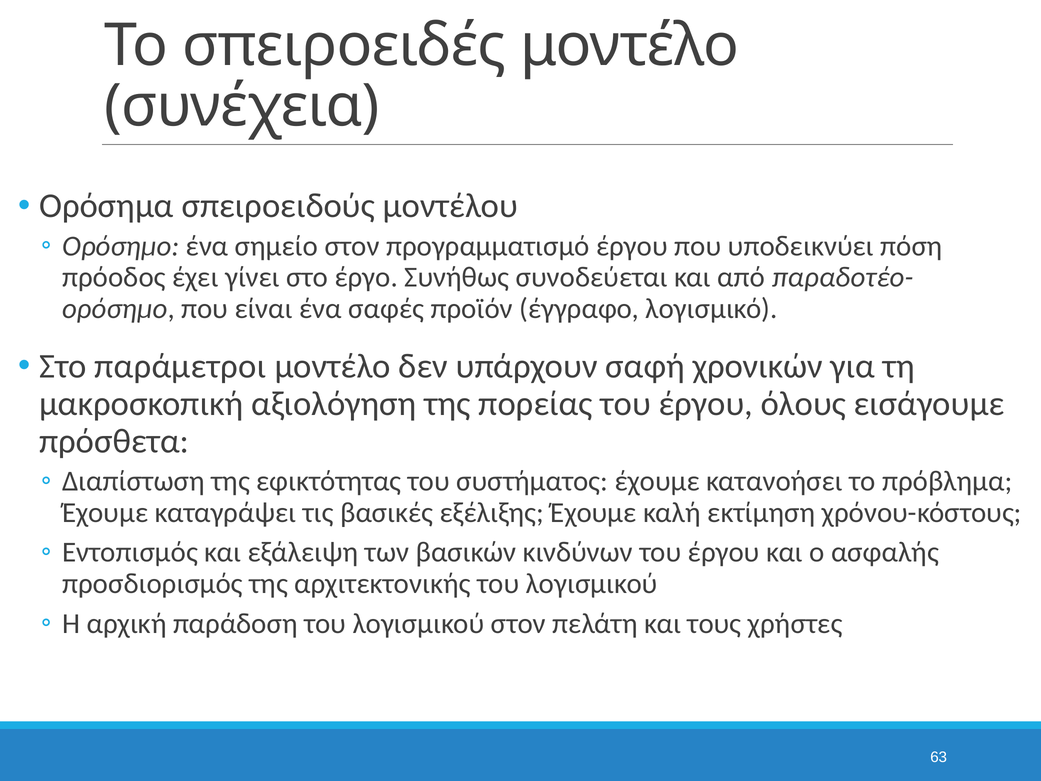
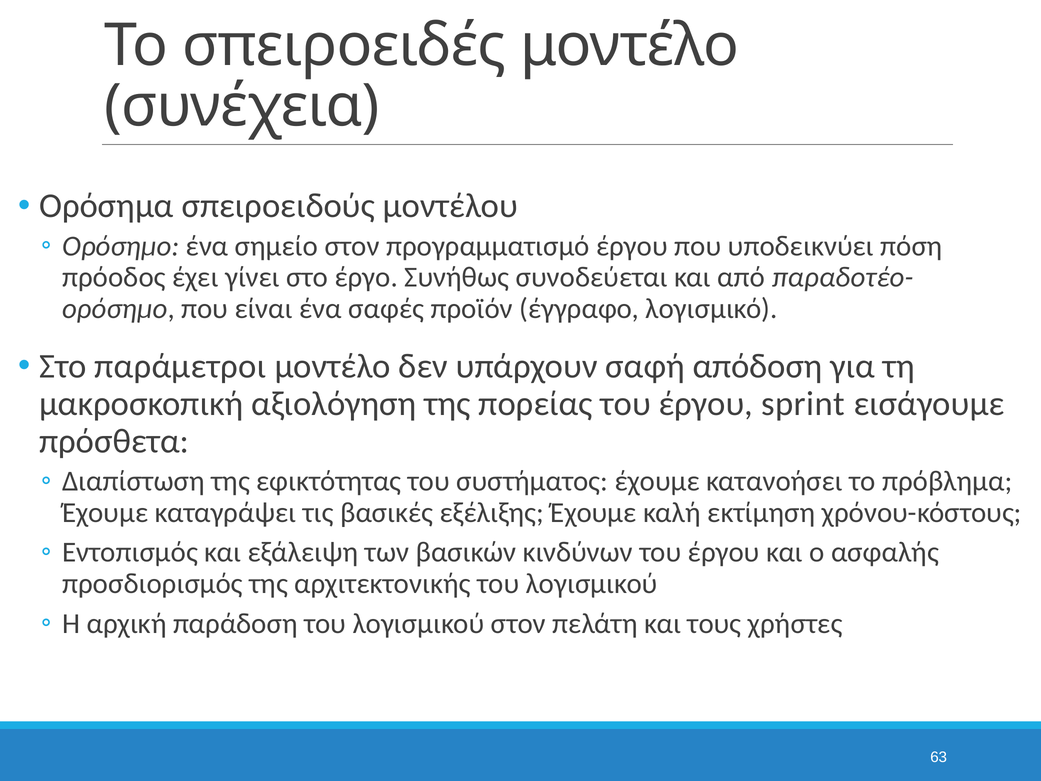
χρονικών: χρονικών -> απόδοση (758, 366)
όλους: όλους -> sprint (803, 403)
